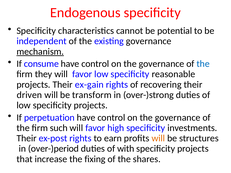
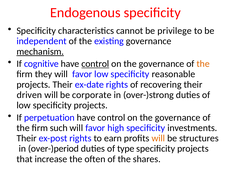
potential: potential -> privilege (175, 31)
consume: consume -> cognitive (41, 64)
control underline: none -> present (95, 64)
the colour: blue -> orange (203, 64)
ex-gain: ex-gain -> ex-date (89, 85)
transform: transform -> corporate (92, 95)
with: with -> type (126, 149)
fixing: fixing -> often (95, 159)
